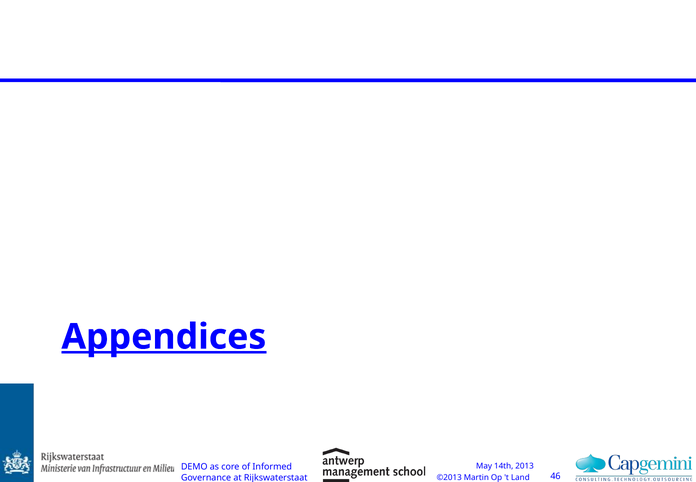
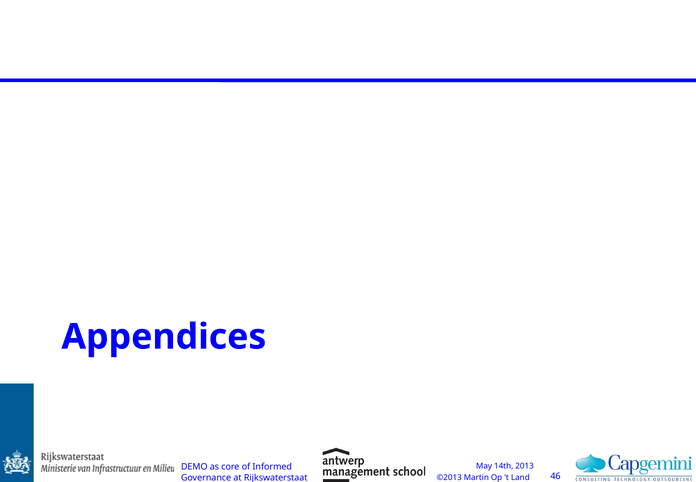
Appendices underline: present -> none (164, 337)
